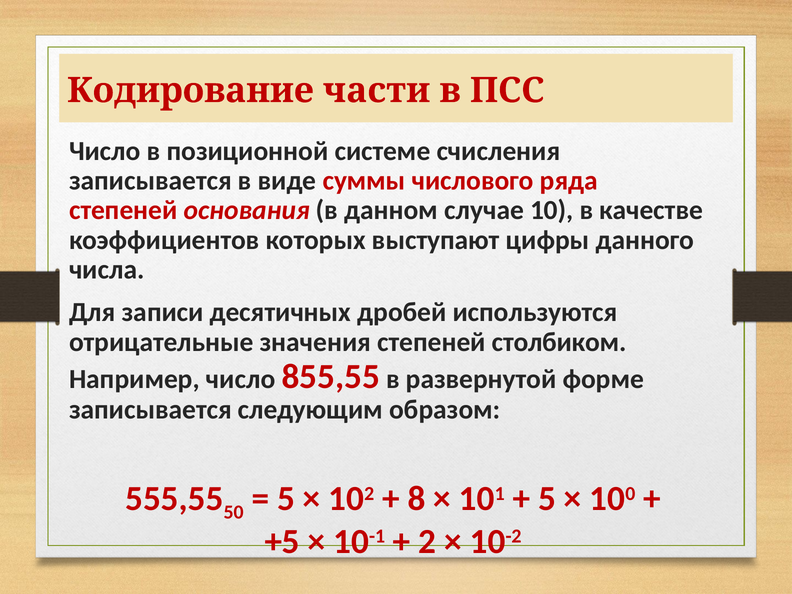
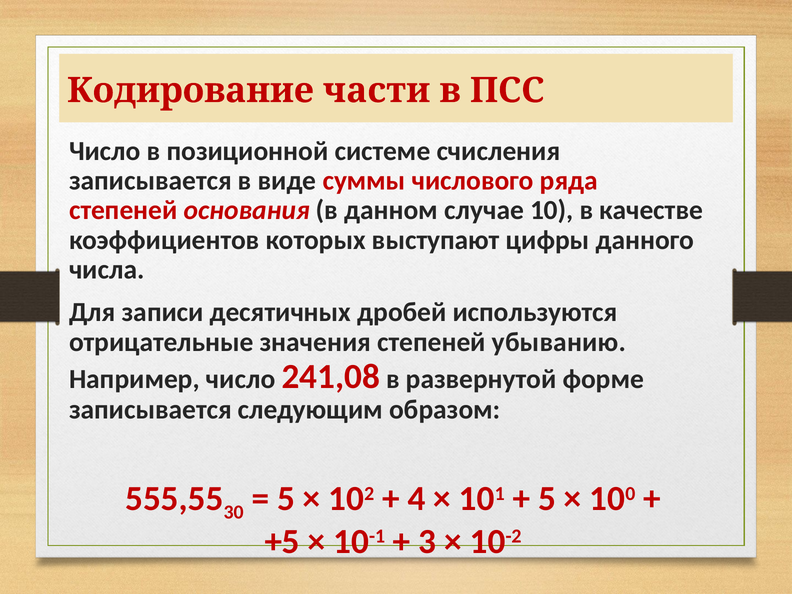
столбиком: столбиком -> убыванию (559, 342)
855,55: 855,55 -> 241,08 (331, 377)
50: 50 -> 30 (234, 512)
8: 8 -> 4 (416, 499)
2: 2 -> 3 (427, 541)
